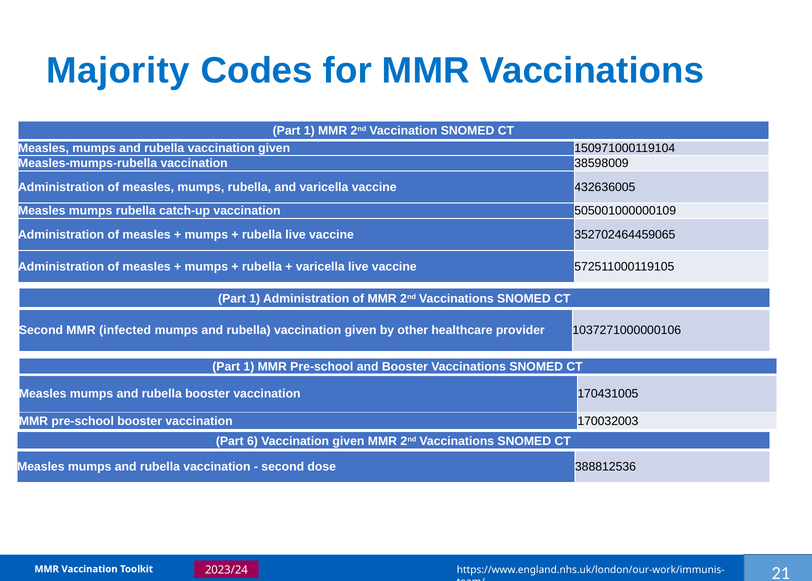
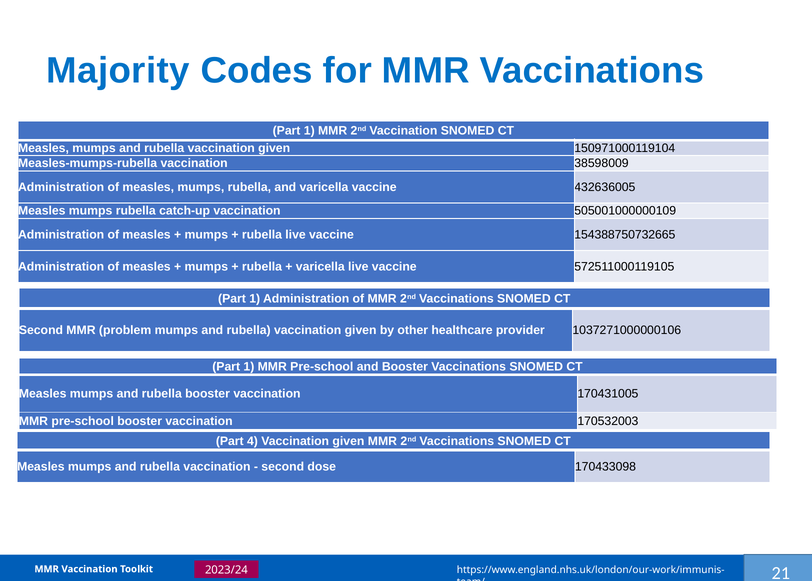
352702464459065: 352702464459065 -> 154388750732665 (625, 235)
infected: infected -> problem (125, 330)
170032003: 170032003 -> 170532003 (608, 421)
6: 6 -> 4 (252, 441)
388812536: 388812536 -> 170433098 (605, 466)
